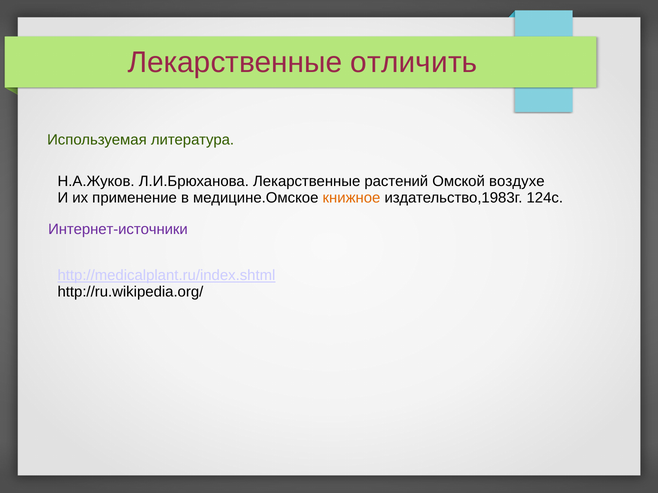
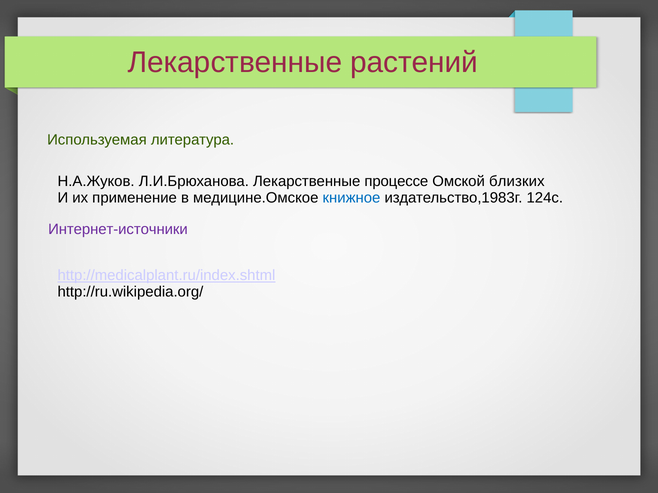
отличить: отличить -> растений (414, 62)
растений: растений -> процессе (396, 182)
воздухе: воздухе -> близких (517, 182)
книжное colour: orange -> blue (351, 198)
